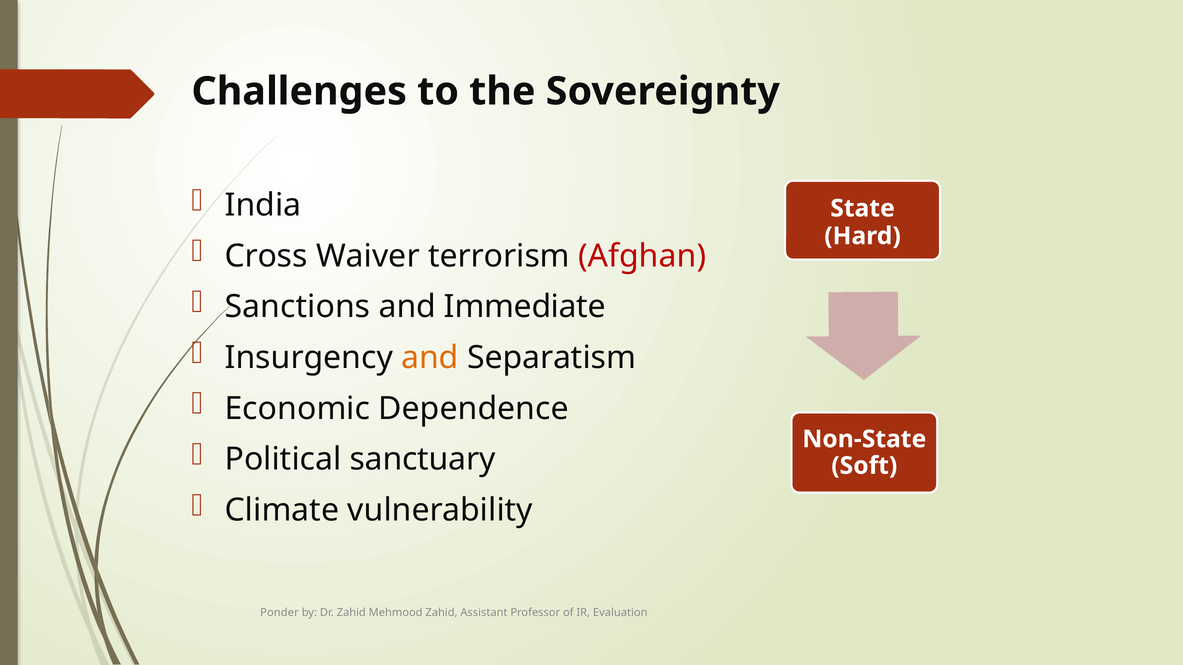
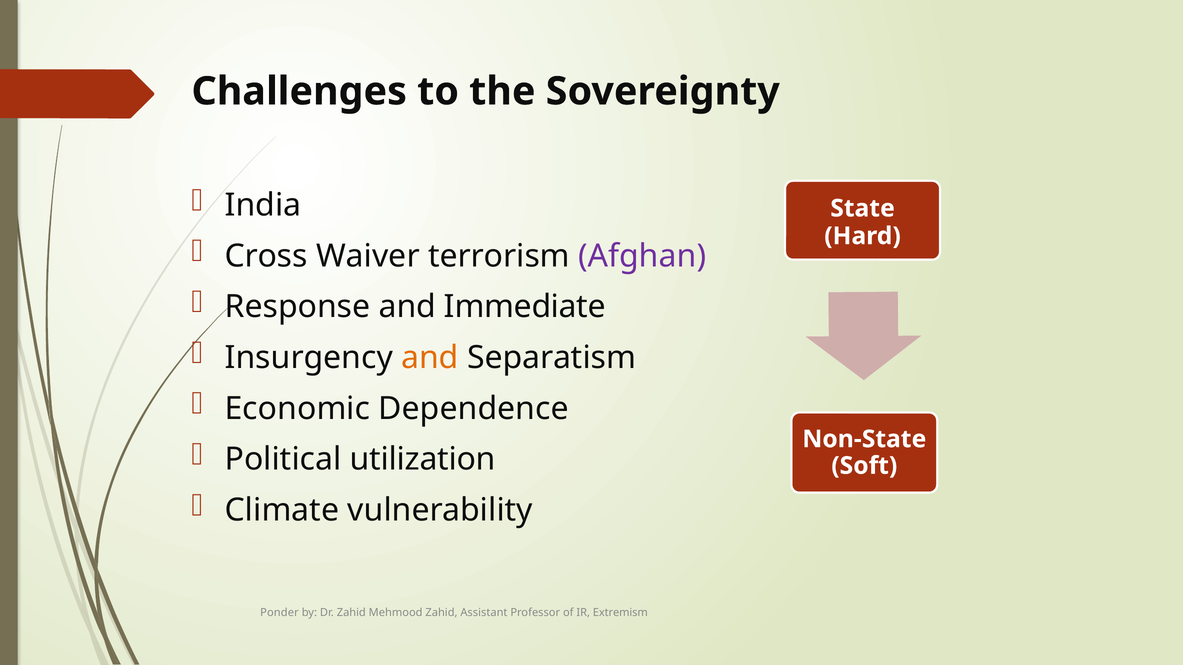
Afghan colour: red -> purple (642, 256)
Sanctions: Sanctions -> Response (298, 307)
sanctuary: sanctuary -> utilization (423, 460)
Evaluation: Evaluation -> Extremism (620, 613)
